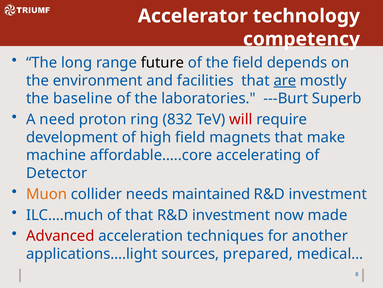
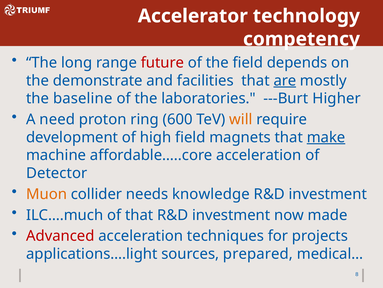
future colour: black -> red (162, 63)
environment: environment -> demonstrate (98, 80)
Superb: Superb -> Higher (337, 98)
832: 832 -> 600 (178, 119)
will colour: red -> orange (241, 119)
make underline: none -> present (326, 137)
affordable…..core accelerating: accelerating -> acceleration (259, 155)
maintained: maintained -> knowledge (211, 194)
another: another -> projects (320, 235)
